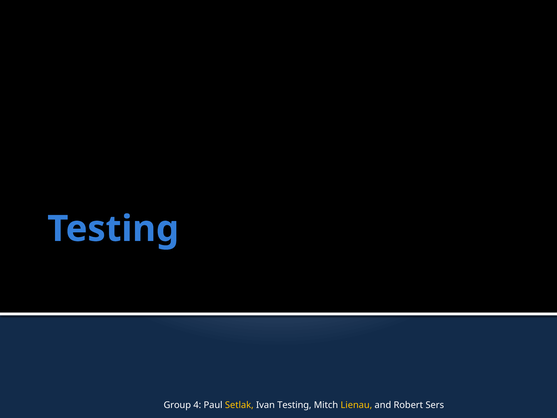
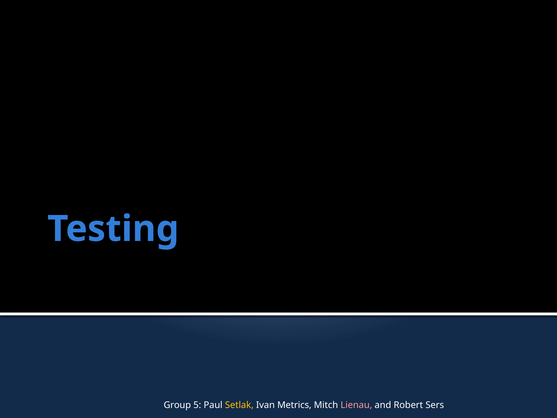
4: 4 -> 5 (197, 405)
Ivan Testing: Testing -> Metrics (294, 405)
Lienau colour: yellow -> pink (356, 405)
